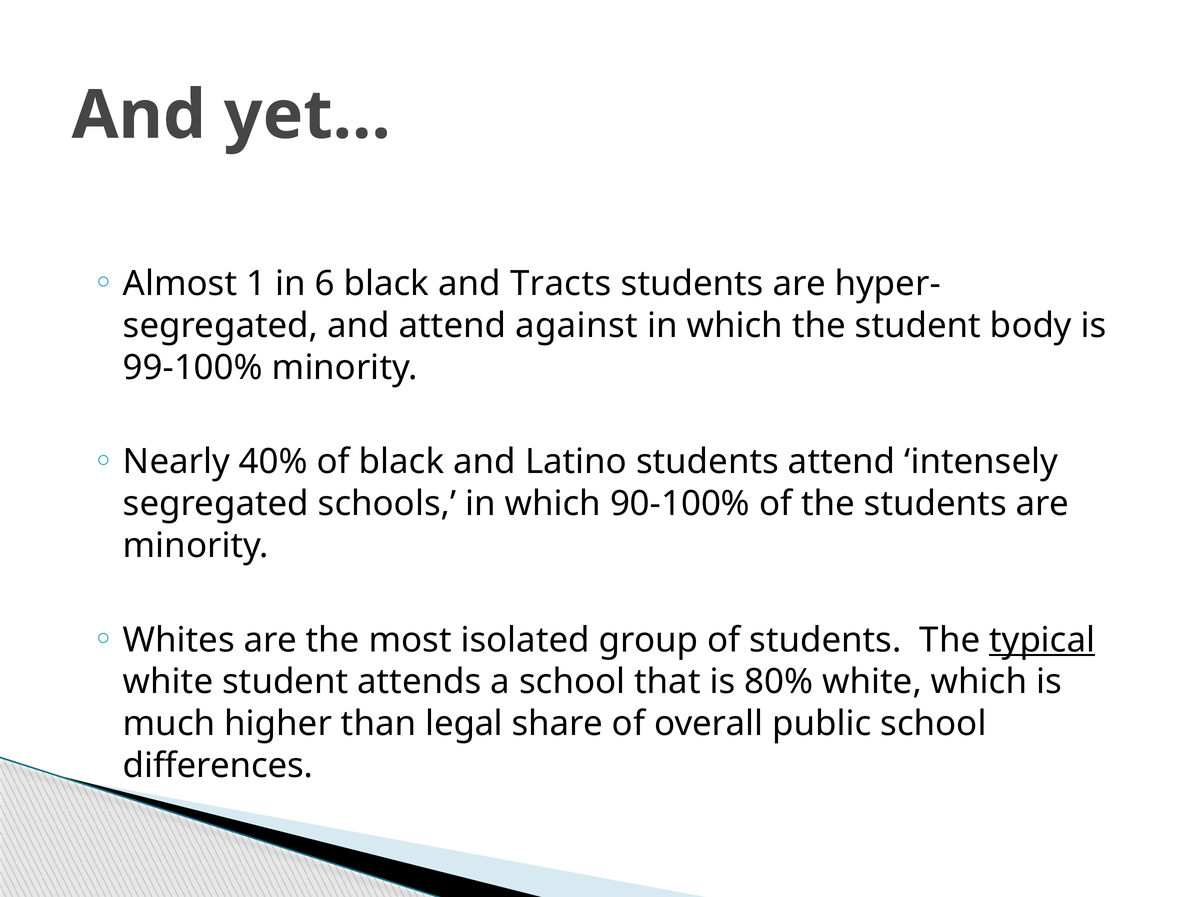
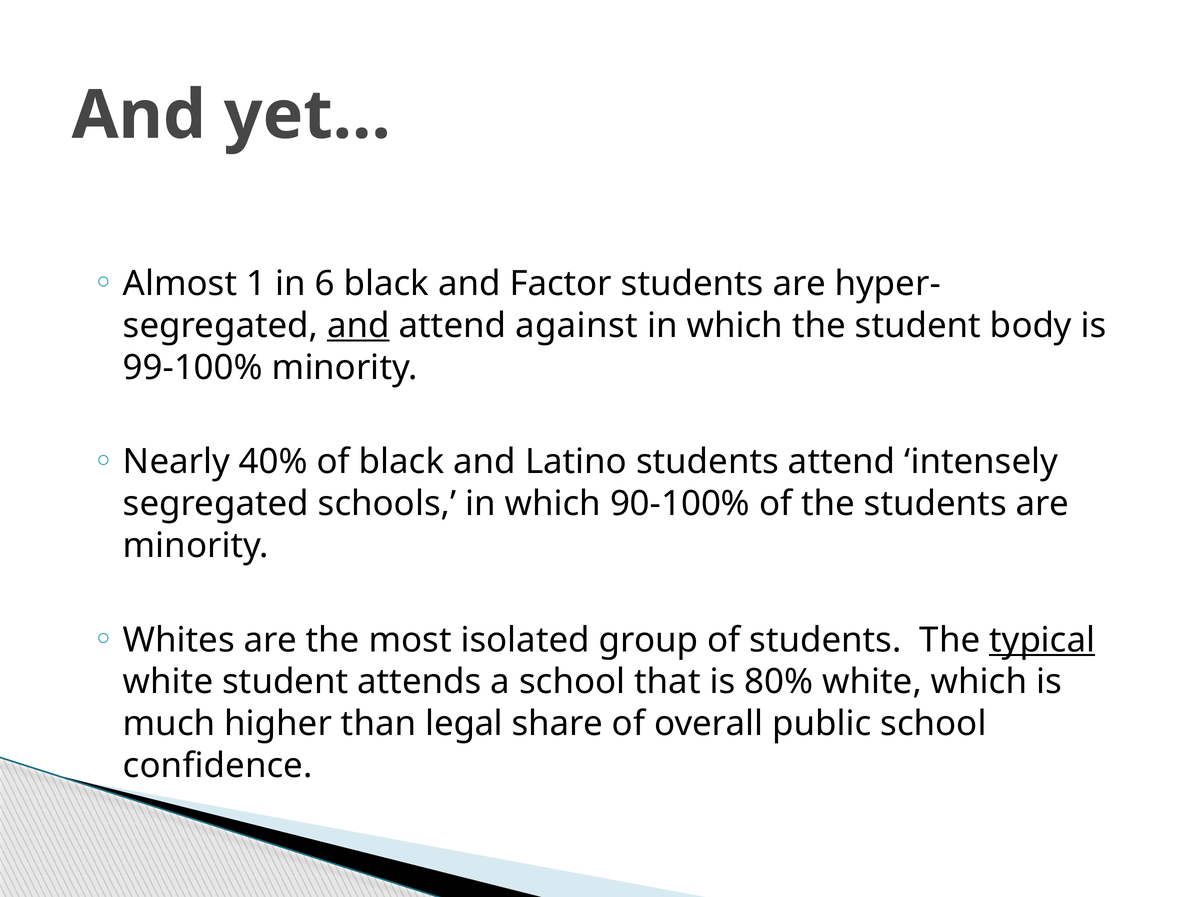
Tracts: Tracts -> Factor (561, 284)
and underline: none -> present (358, 326)
differences: differences -> confidence (218, 766)
